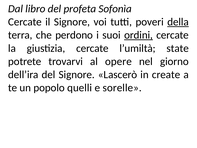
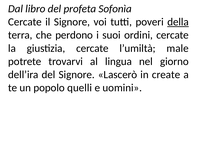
ordini underline: present -> none (139, 35)
state: state -> male (178, 48)
opere: opere -> lingua (118, 61)
sorelle: sorelle -> uomini (122, 88)
